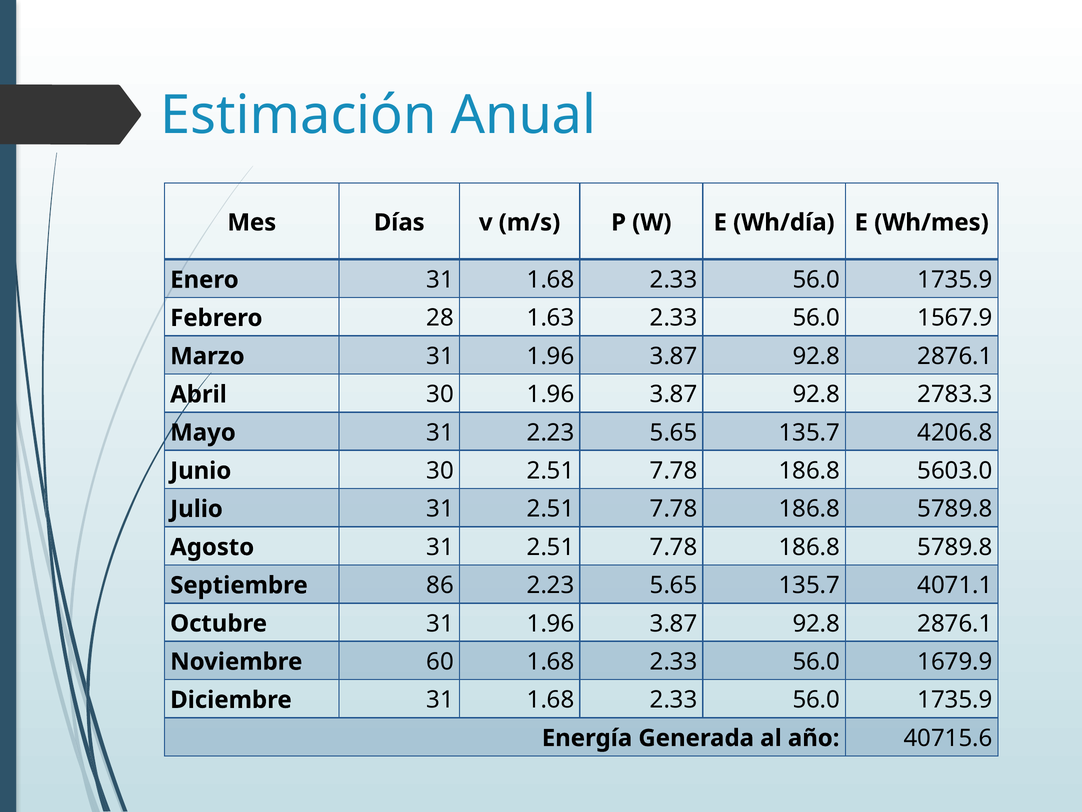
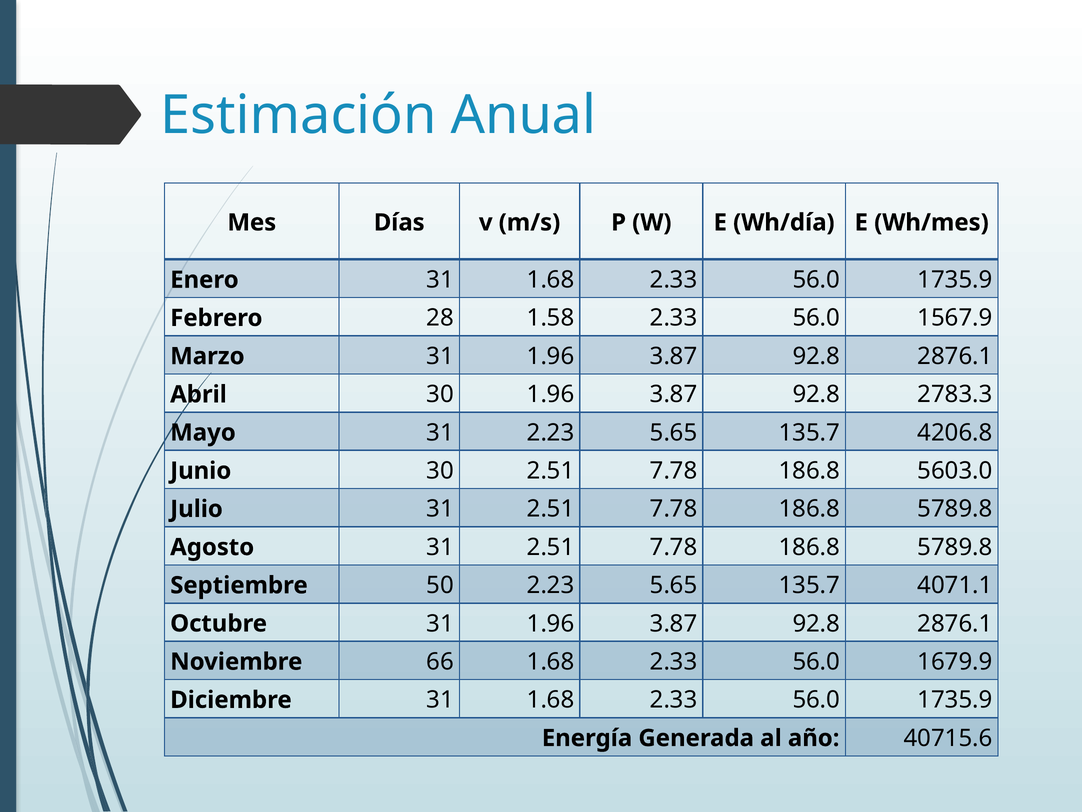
1.63: 1.63 -> 1.58 (551, 318)
86: 86 -> 50 (440, 585)
60: 60 -> 66 (440, 661)
